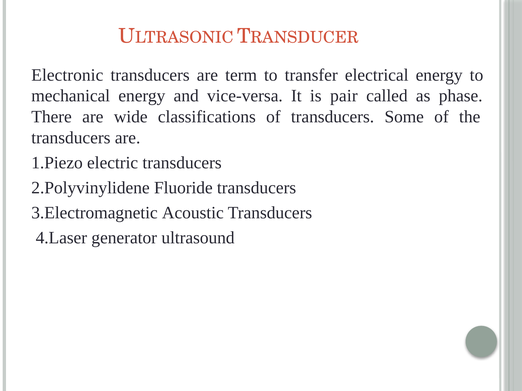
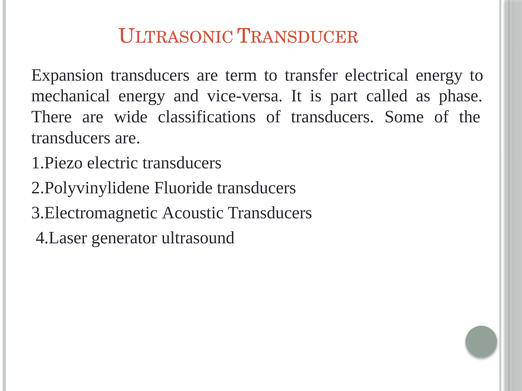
Electronic: Electronic -> Expansion (67, 75)
pair: pair -> part (344, 96)
